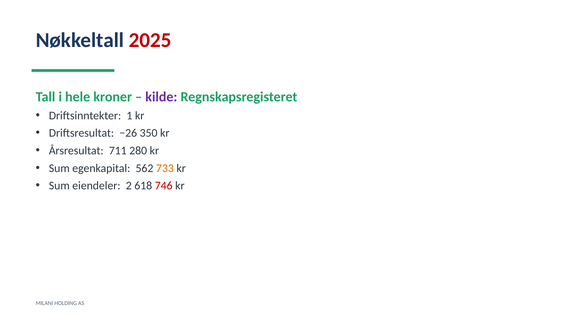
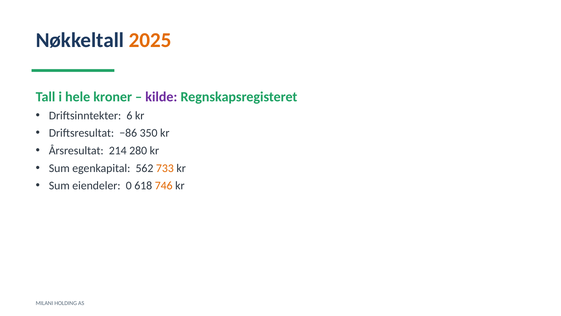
2025 colour: red -> orange (150, 40)
1: 1 -> 6 (129, 115)
−26: −26 -> −86 (128, 133)
711: 711 -> 214 (118, 150)
2: 2 -> 0 (129, 186)
746 colour: red -> orange (164, 186)
